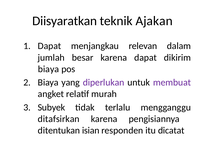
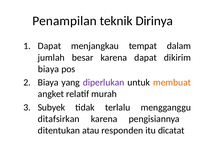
Diisyaratkan: Diisyaratkan -> Penampilan (65, 21)
Ajakan: Ajakan -> Dirinya (154, 21)
relevan: relevan -> tempat (143, 46)
membuat colour: purple -> orange (172, 82)
isian: isian -> atau (91, 130)
